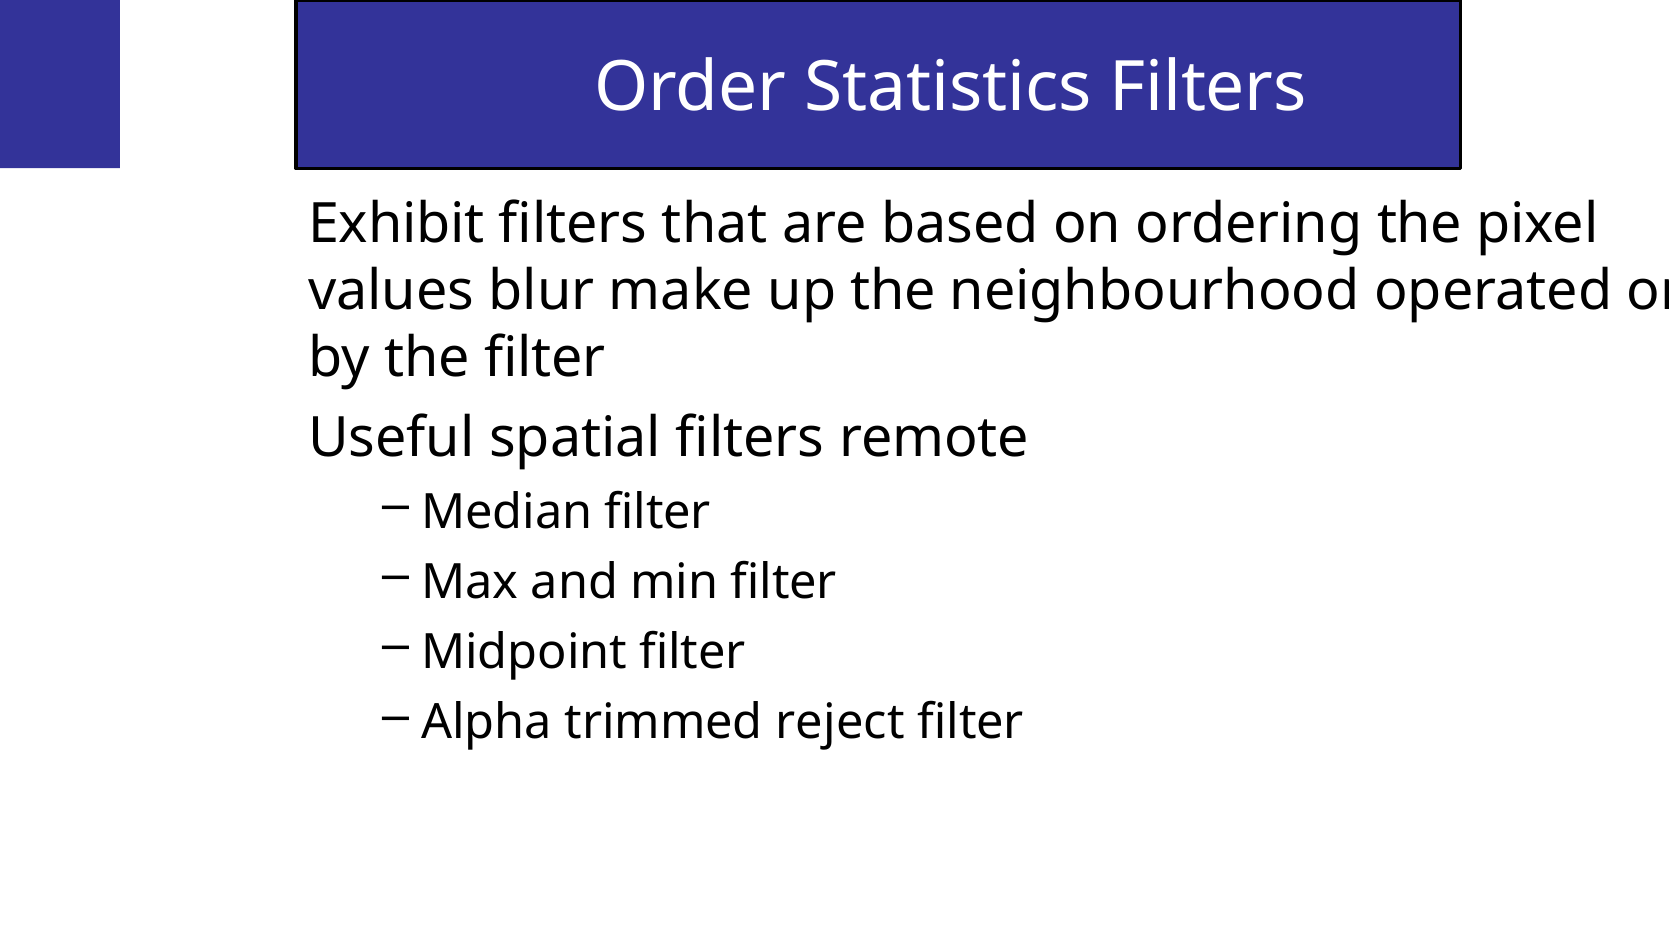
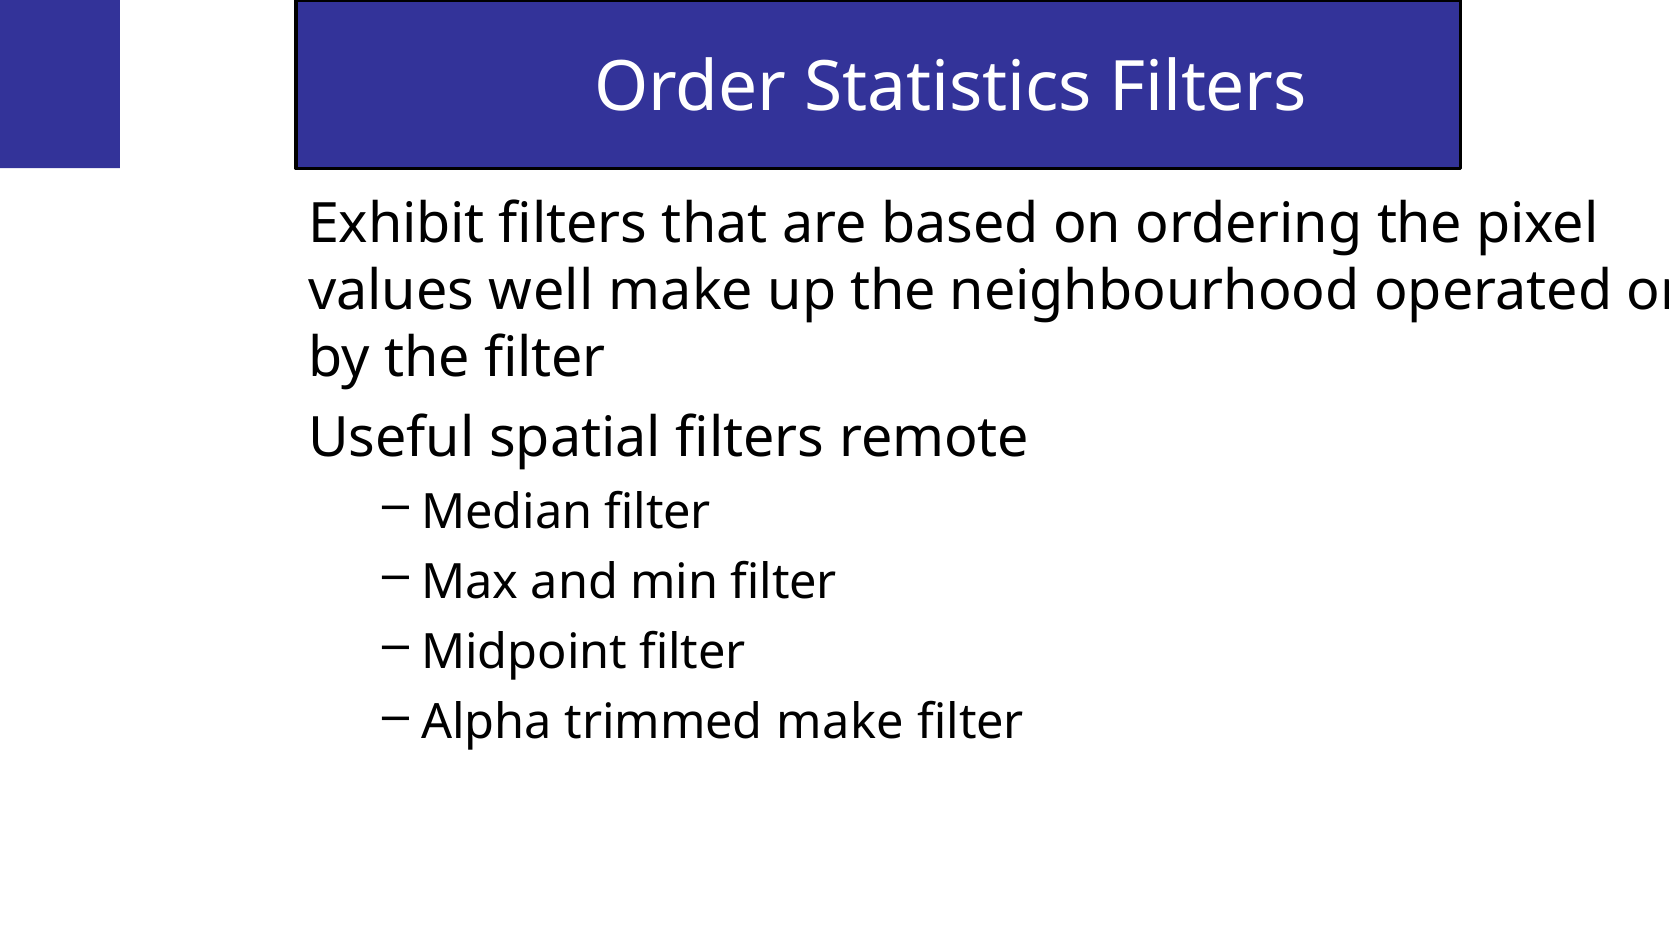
blur: blur -> well (541, 291)
trimmed reject: reject -> make (840, 723)
